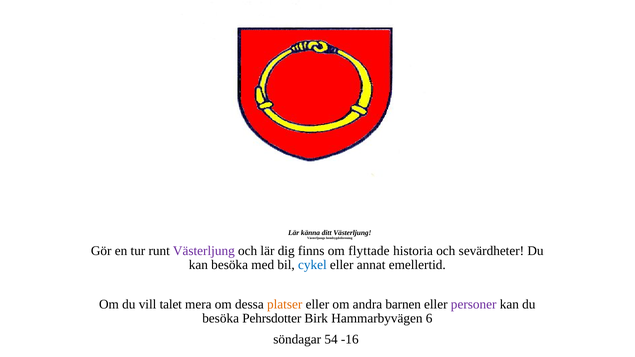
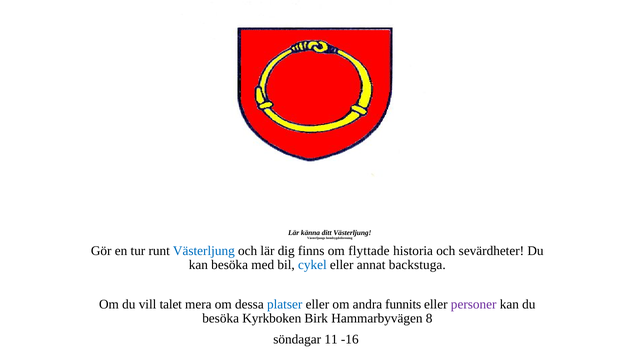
Västerljung colour: purple -> blue (204, 251)
emellertid: emellertid -> backstuga (417, 265)
platser colour: orange -> blue (285, 304)
barnen: barnen -> funnits (403, 304)
Pehrsdotter: Pehrsdotter -> Kyrkboken (272, 319)
6: 6 -> 8 (429, 319)
54: 54 -> 11 (331, 340)
